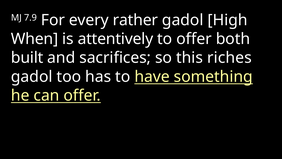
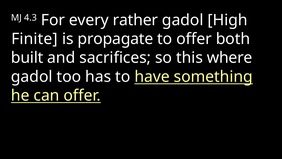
7.9: 7.9 -> 4.3 (30, 18)
When: When -> Finite (34, 39)
attentively: attentively -> propagate (115, 39)
riches: riches -> where (230, 58)
